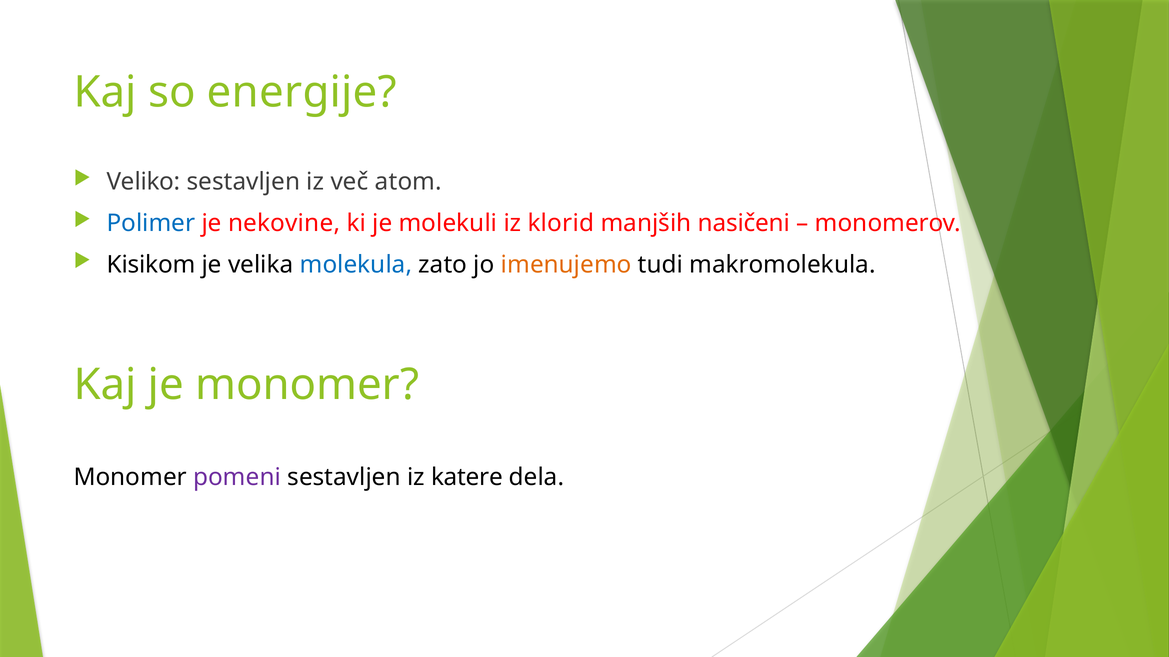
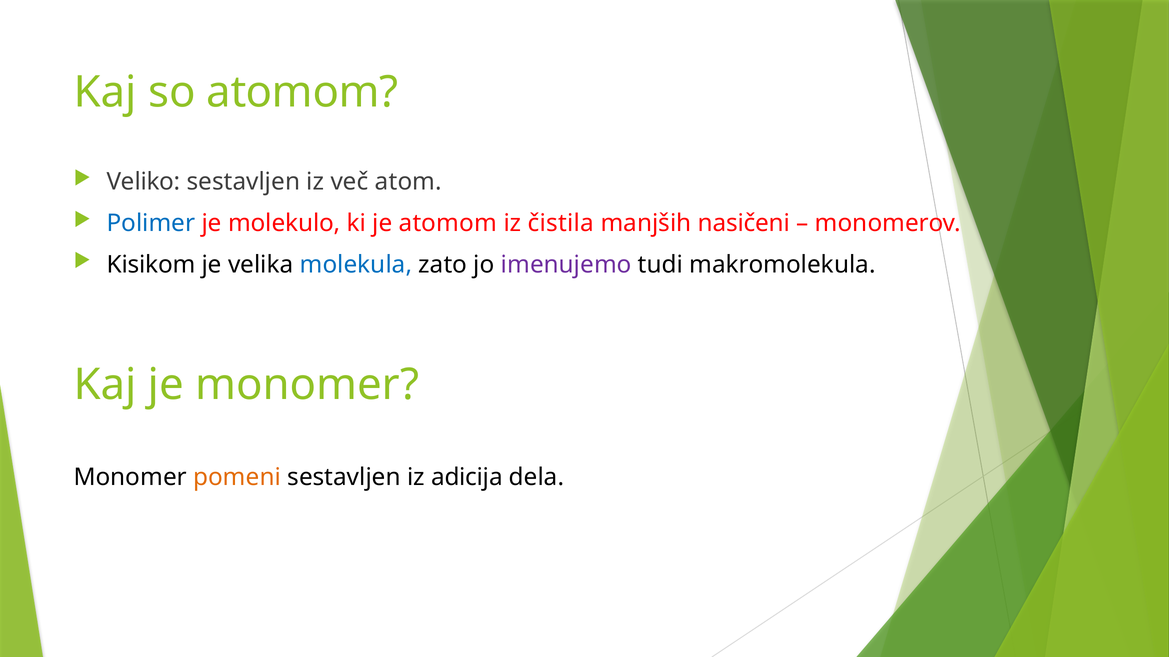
so energije: energije -> atomom (302, 92)
nekovine: nekovine -> molekulo (284, 223)
je molekuli: molekuli -> atomom (448, 223)
klorid: klorid -> čistila (561, 223)
imenujemo colour: orange -> purple (566, 265)
pomeni colour: purple -> orange (237, 478)
katere: katere -> adicija (467, 478)
